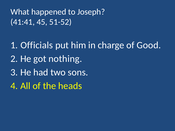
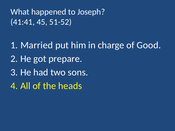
Officials: Officials -> Married (37, 45)
nothing: nothing -> prepare (65, 59)
